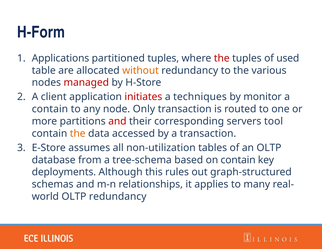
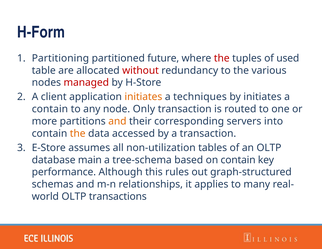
Applications: Applications -> Partitioning (60, 58)
partitioned tuples: tuples -> future (163, 58)
without colour: orange -> red (141, 70)
initiates colour: red -> orange (143, 97)
by monitor: monitor -> initiates (262, 97)
and colour: red -> orange (117, 121)
tool: tool -> into (274, 121)
from: from -> main (90, 160)
deployments: deployments -> performance (64, 172)
OLTP redundancy: redundancy -> transactions (118, 196)
